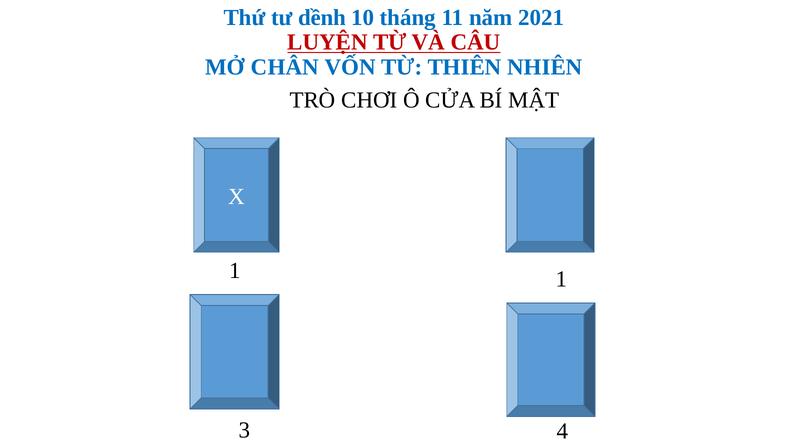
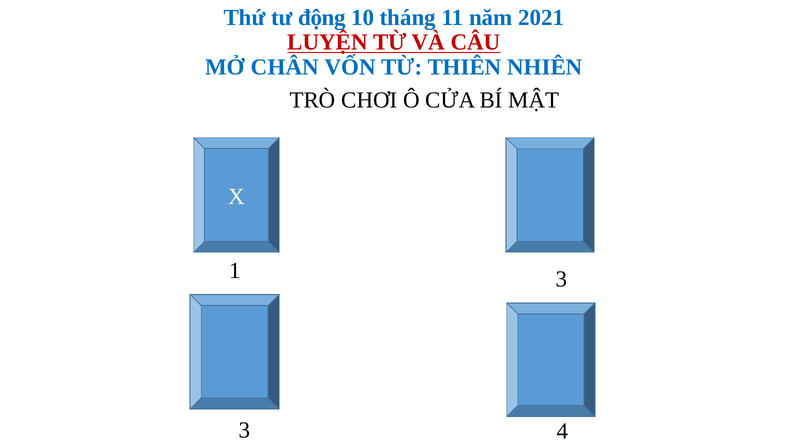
dềnh: dềnh -> động (322, 17)
1 1: 1 -> 3 (562, 279)
